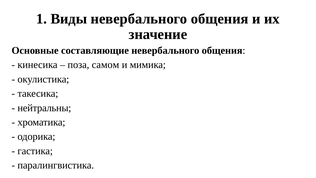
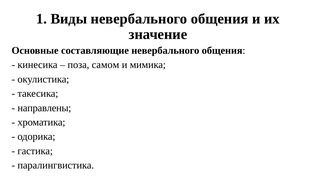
нейтральны: нейтральны -> направлены (44, 108)
